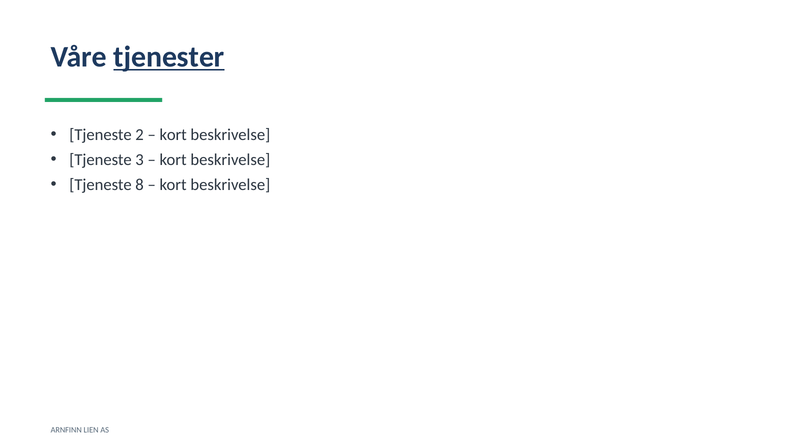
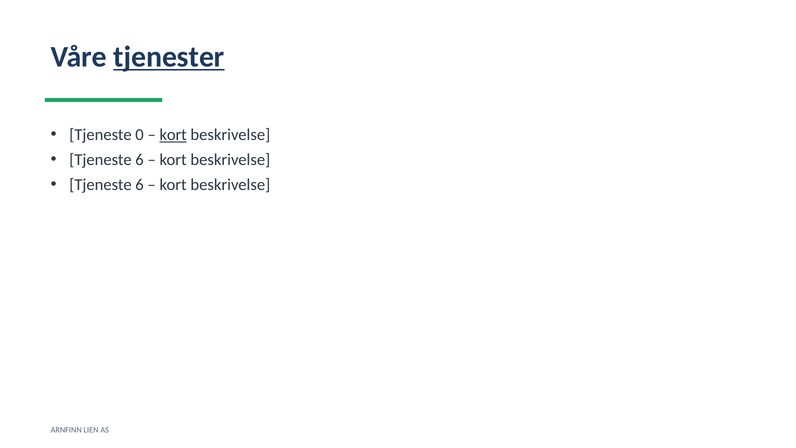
2: 2 -> 0 (140, 135)
kort underline: none -> present (173, 135)
3: 3 -> 6 (140, 160)
8: 8 -> 6 (140, 185)
